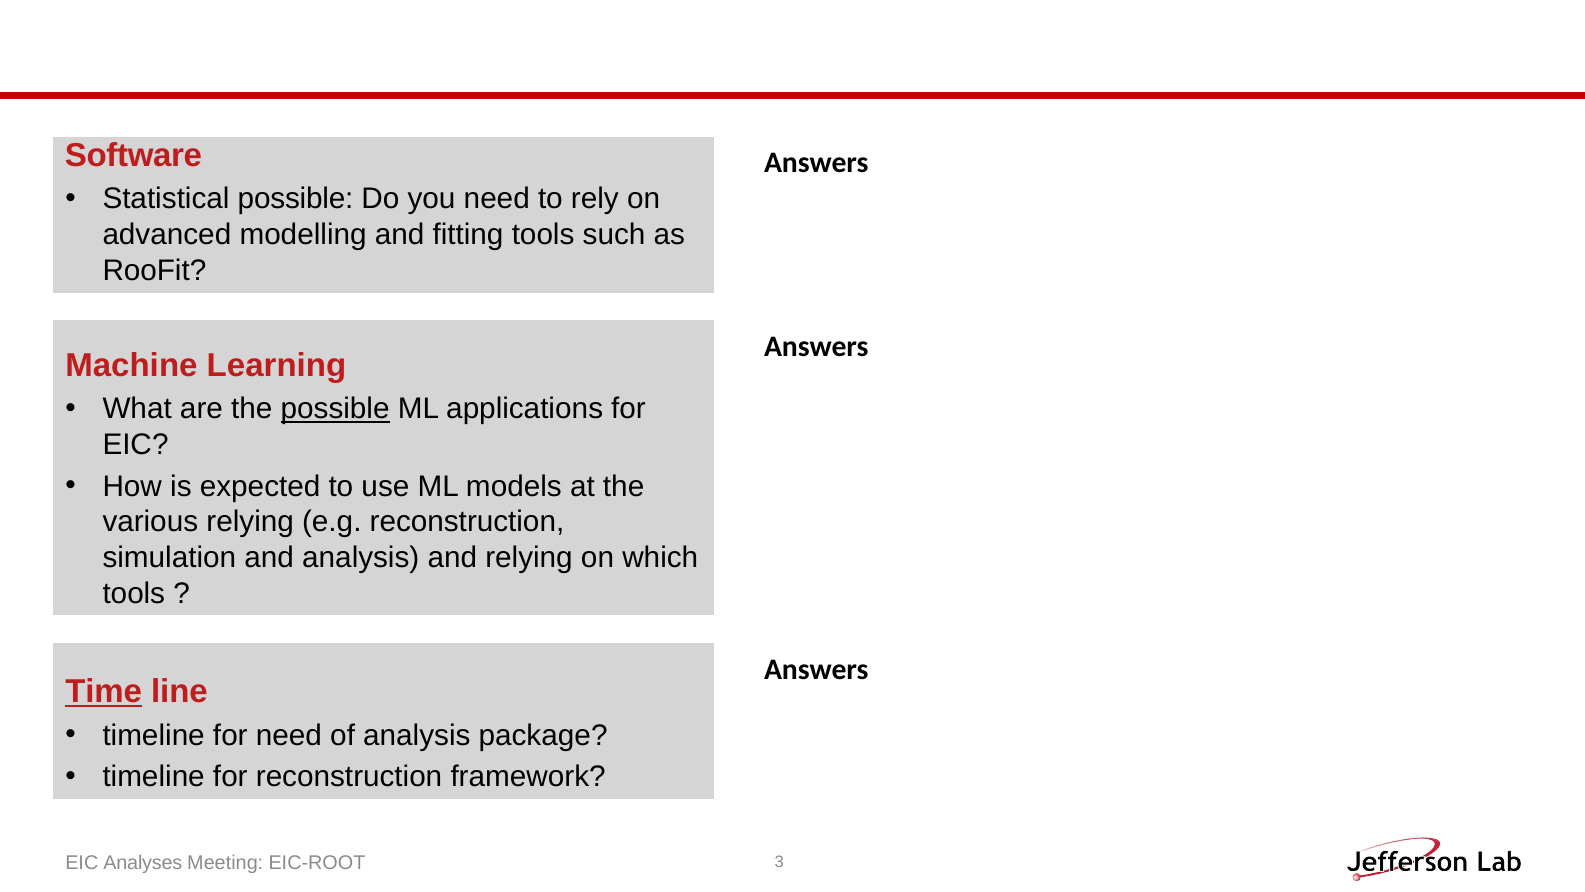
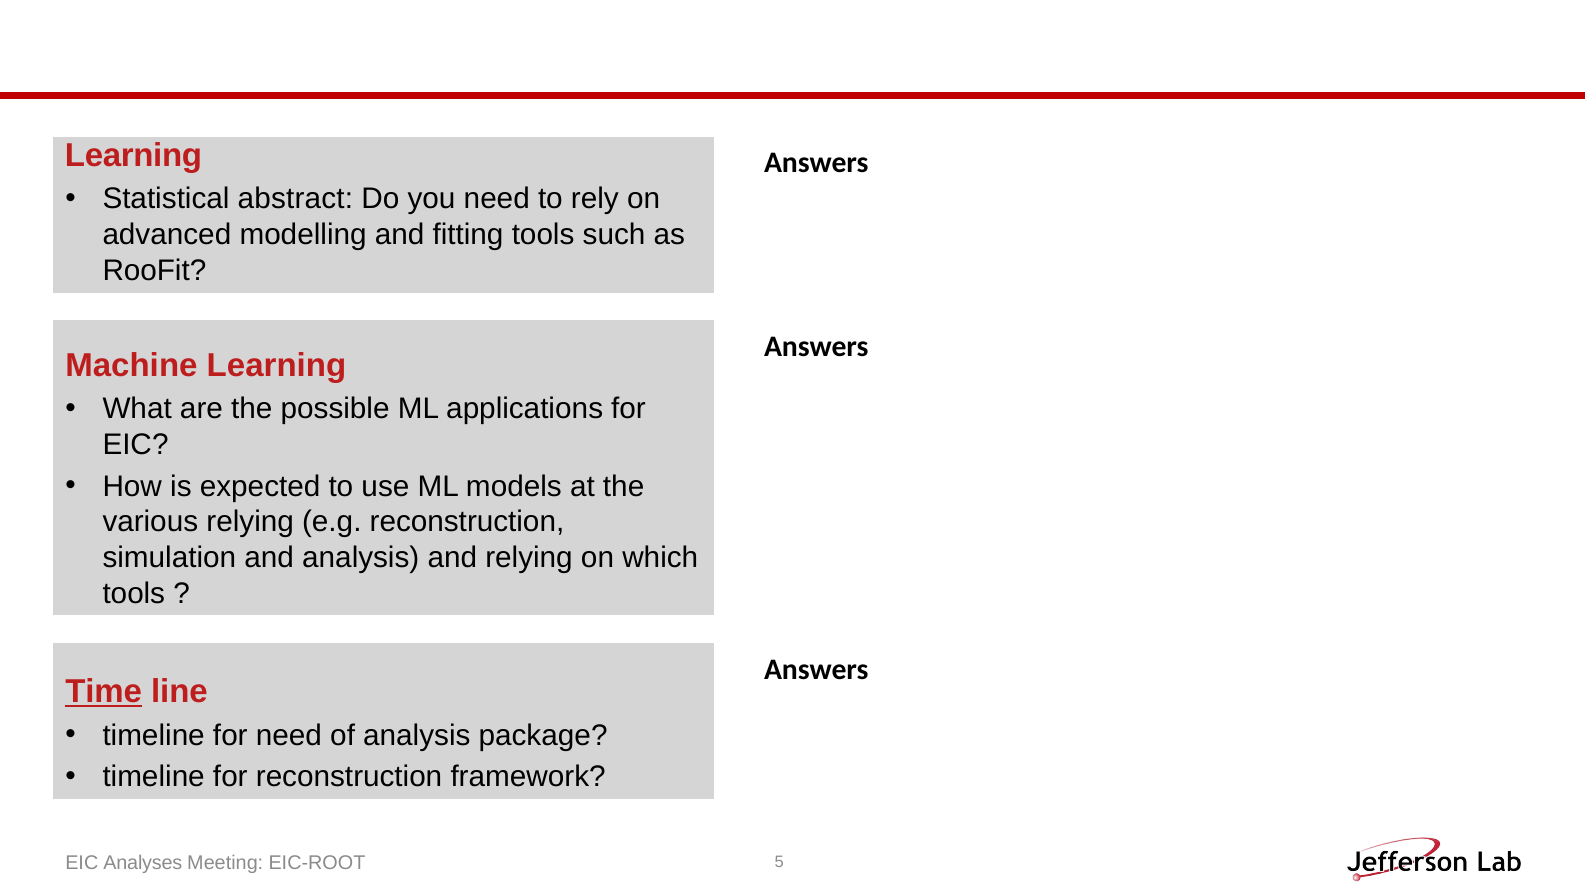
Software: Software -> Learning (134, 156)
Statistical possible: possible -> abstract (295, 199)
possible underline: present -> none (335, 409)
3: 3 -> 5 (779, 862)
